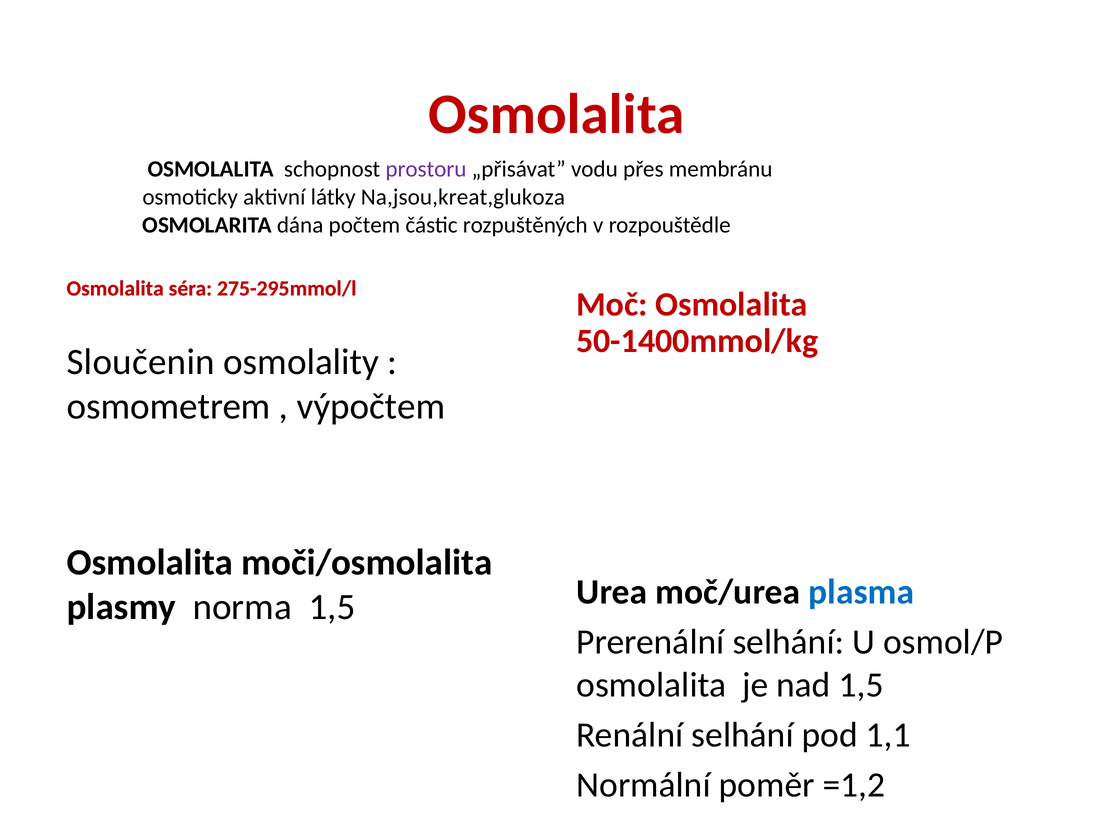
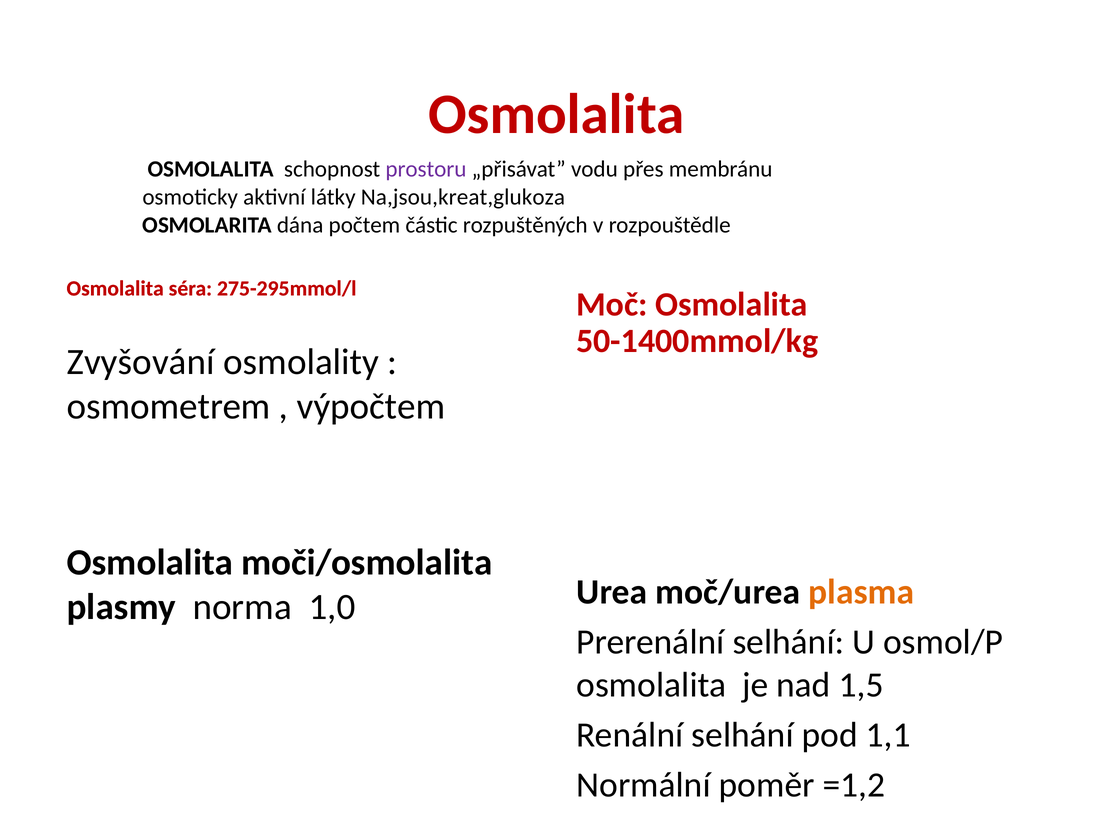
Sloučenin: Sloučenin -> Zvyšování (141, 362)
plasma colour: blue -> orange (861, 592)
norma 1,5: 1,5 -> 1,0 (332, 607)
